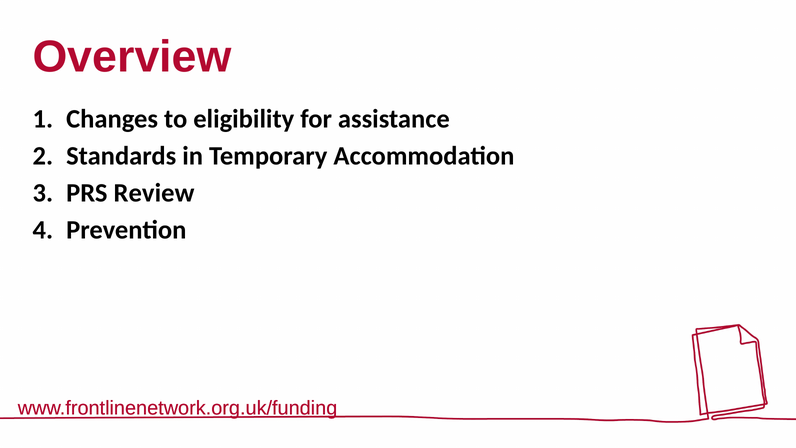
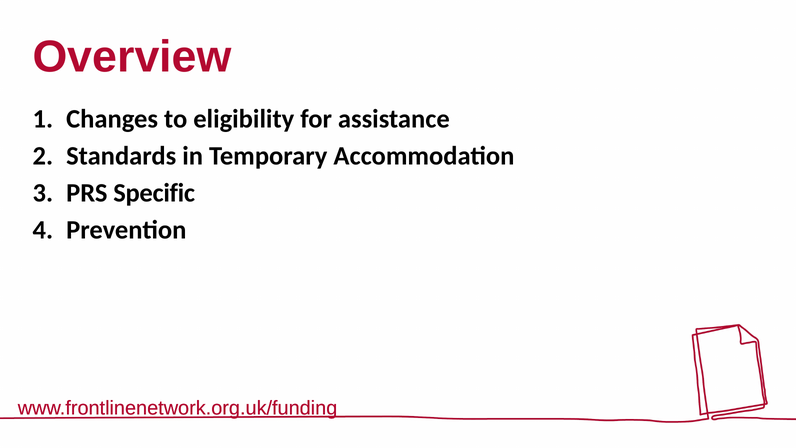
Review: Review -> Specific (154, 193)
